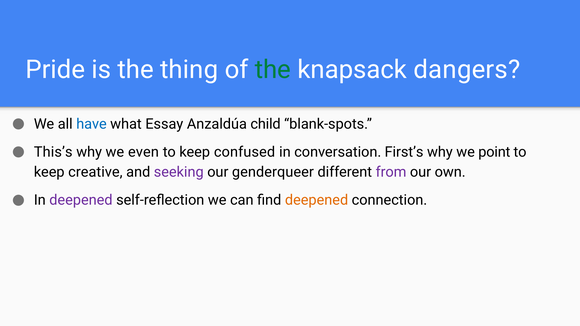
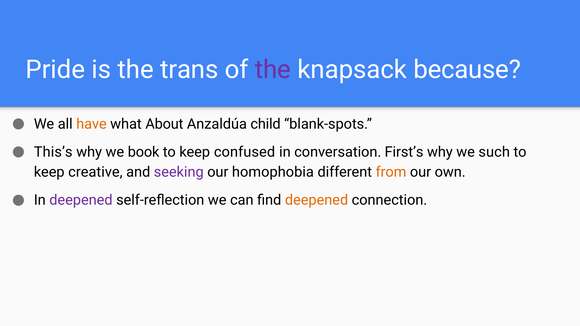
thing: thing -> trans (189, 70)
the colour: green -> purple (273, 70)
dangers: dangers -> because (467, 70)
have colour: blue -> orange (91, 124)
Essay: Essay -> About (164, 124)
even: even -> book (144, 152)
point: point -> such (494, 152)
genderqueer: genderqueer -> homophobia (273, 172)
from colour: purple -> orange (391, 172)
